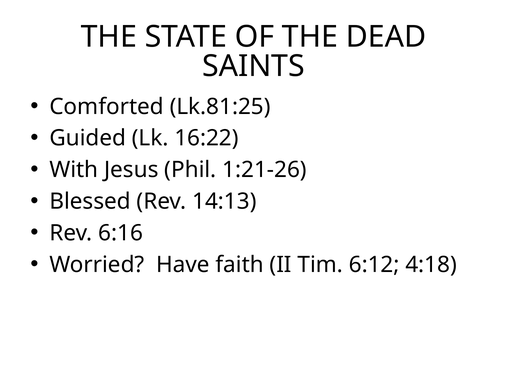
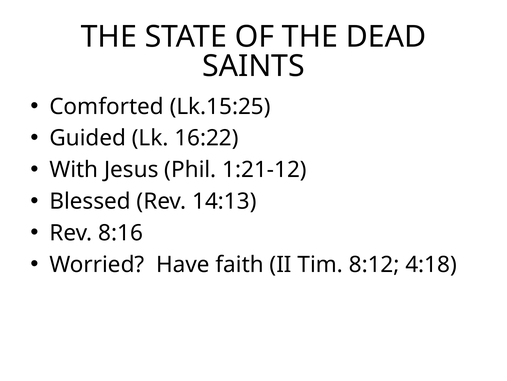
Lk.81:25: Lk.81:25 -> Lk.15:25 (220, 106)
1:21-26: 1:21-26 -> 1:21-12 (264, 169)
6:16: 6:16 -> 8:16 (121, 233)
6:12: 6:12 -> 8:12 (374, 264)
